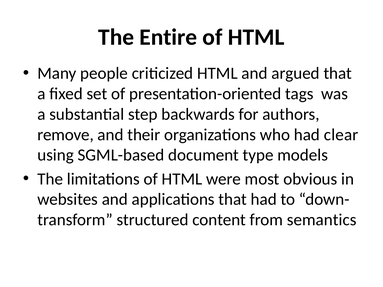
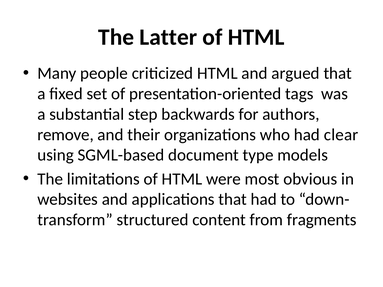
Entire: Entire -> Latter (168, 37)
semantics: semantics -> fragments (322, 220)
